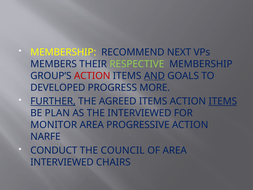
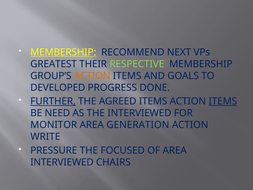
MEMBERSHIP underline: none -> present (63, 52)
MEMBERS: MEMBERS -> GREATEST (54, 64)
ACTION colour: red -> orange (92, 76)
AND underline: present -> none (154, 76)
MORE: MORE -> DONE (155, 87)
PLAN: PLAN -> NEED (57, 113)
PROGRESSIVE: PROGRESSIVE -> GENERATION (138, 125)
NARFE: NARFE -> WRITE (45, 137)
CONDUCT: CONDUCT -> PRESSURE (54, 150)
COUNCIL: COUNCIL -> FOCUSED (123, 150)
